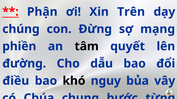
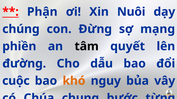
Trên: Trên -> Nuôi (131, 12)
điều: điều -> cuộc (16, 81)
khó colour: black -> orange (74, 81)
